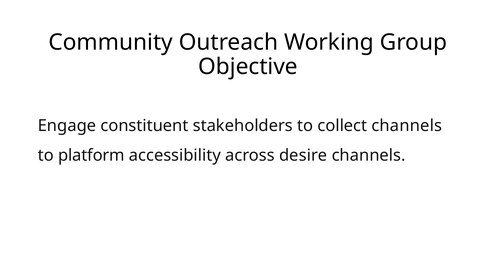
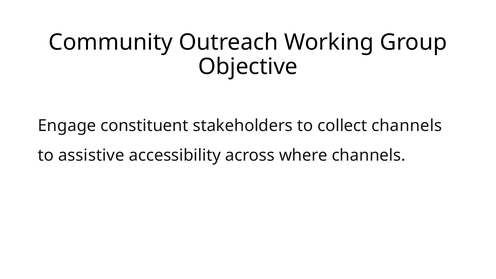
platform: platform -> assistive (91, 155)
desire: desire -> where (303, 155)
